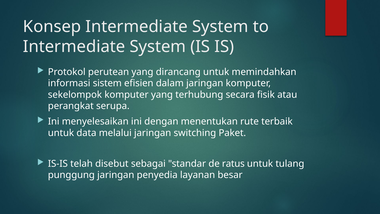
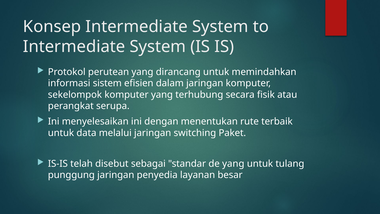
de ratus: ratus -> yang (233, 163)
